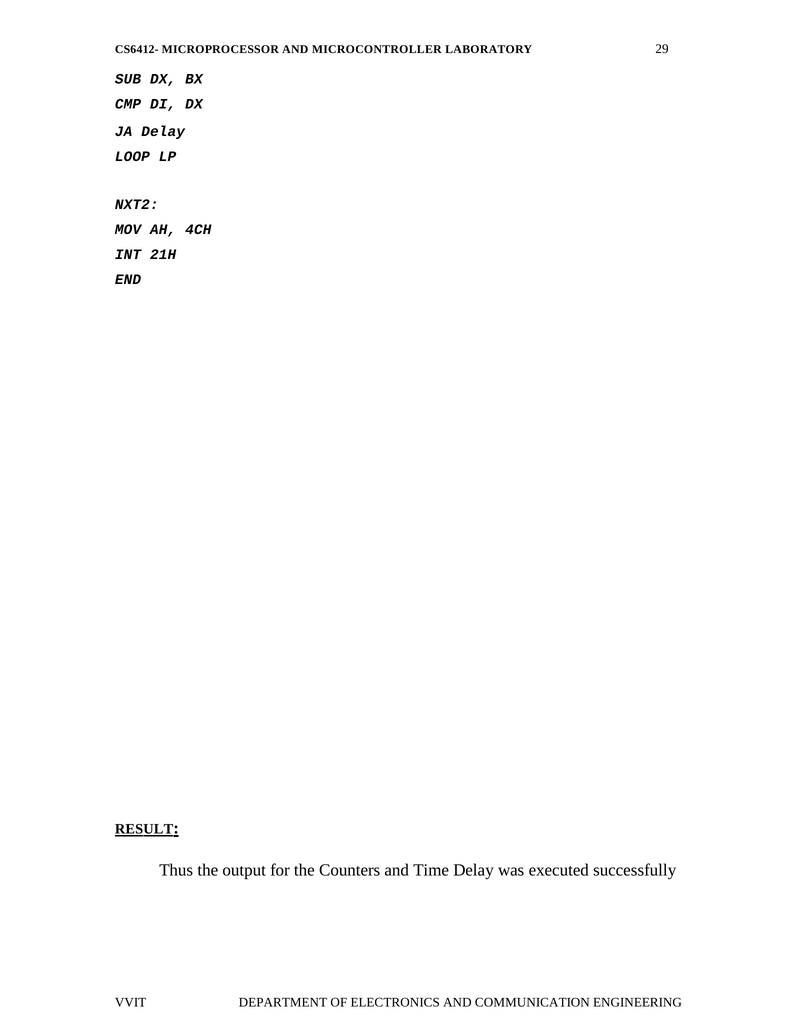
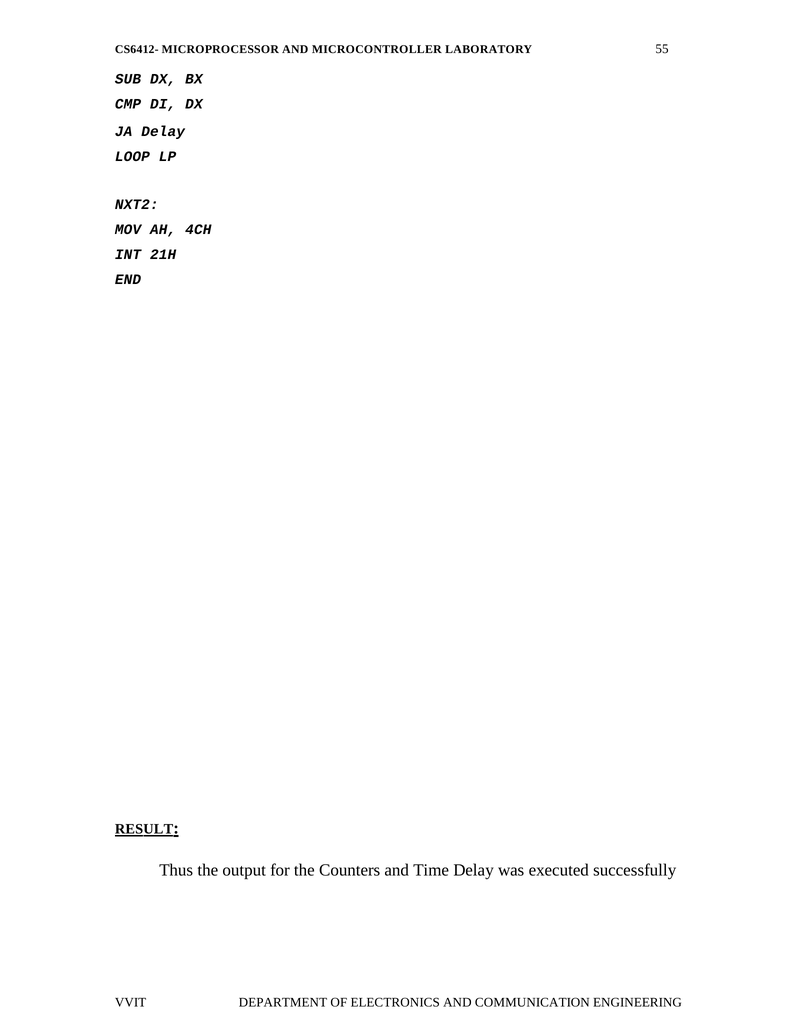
29: 29 -> 55 (662, 49)
